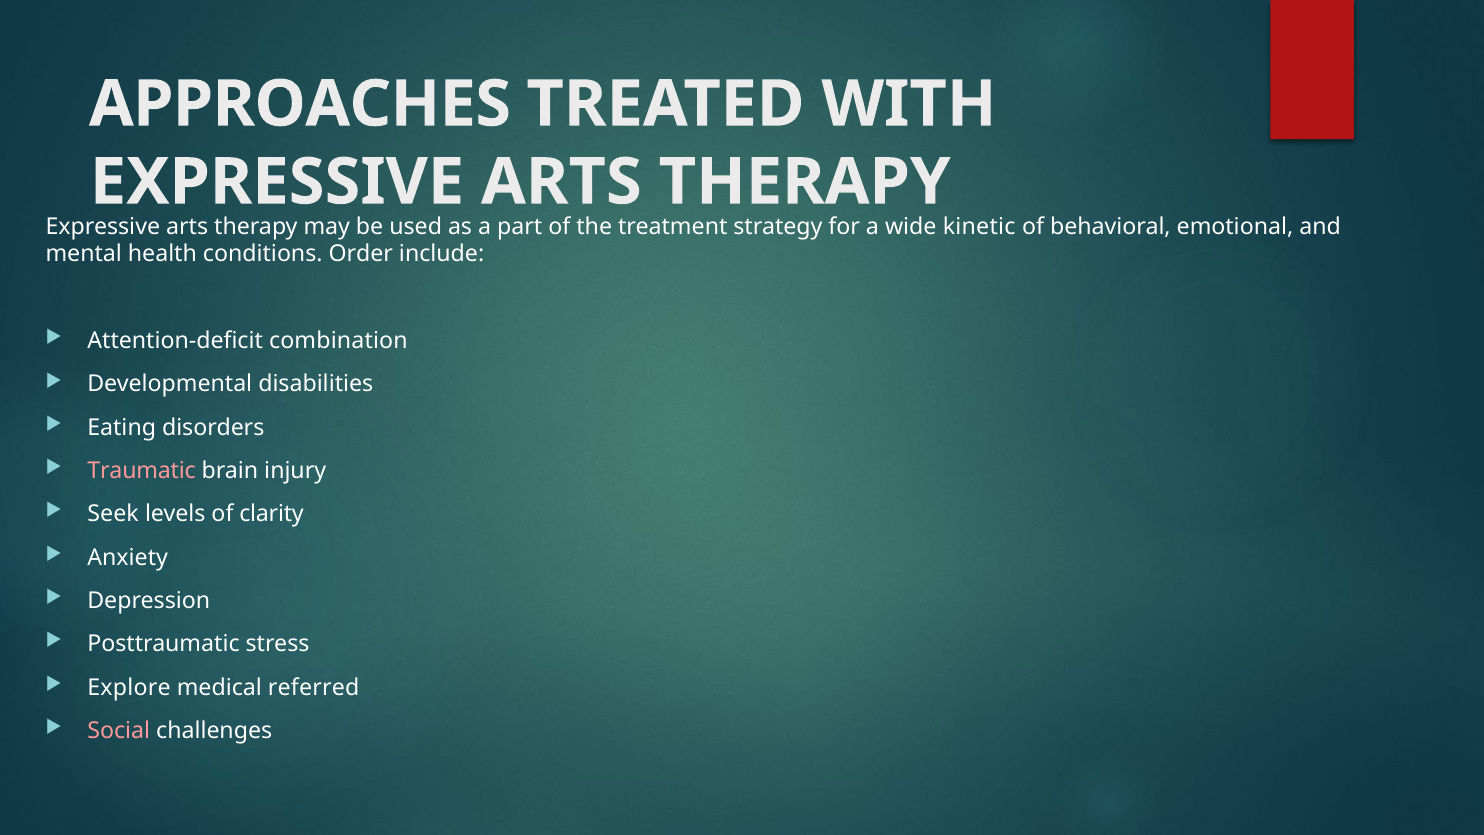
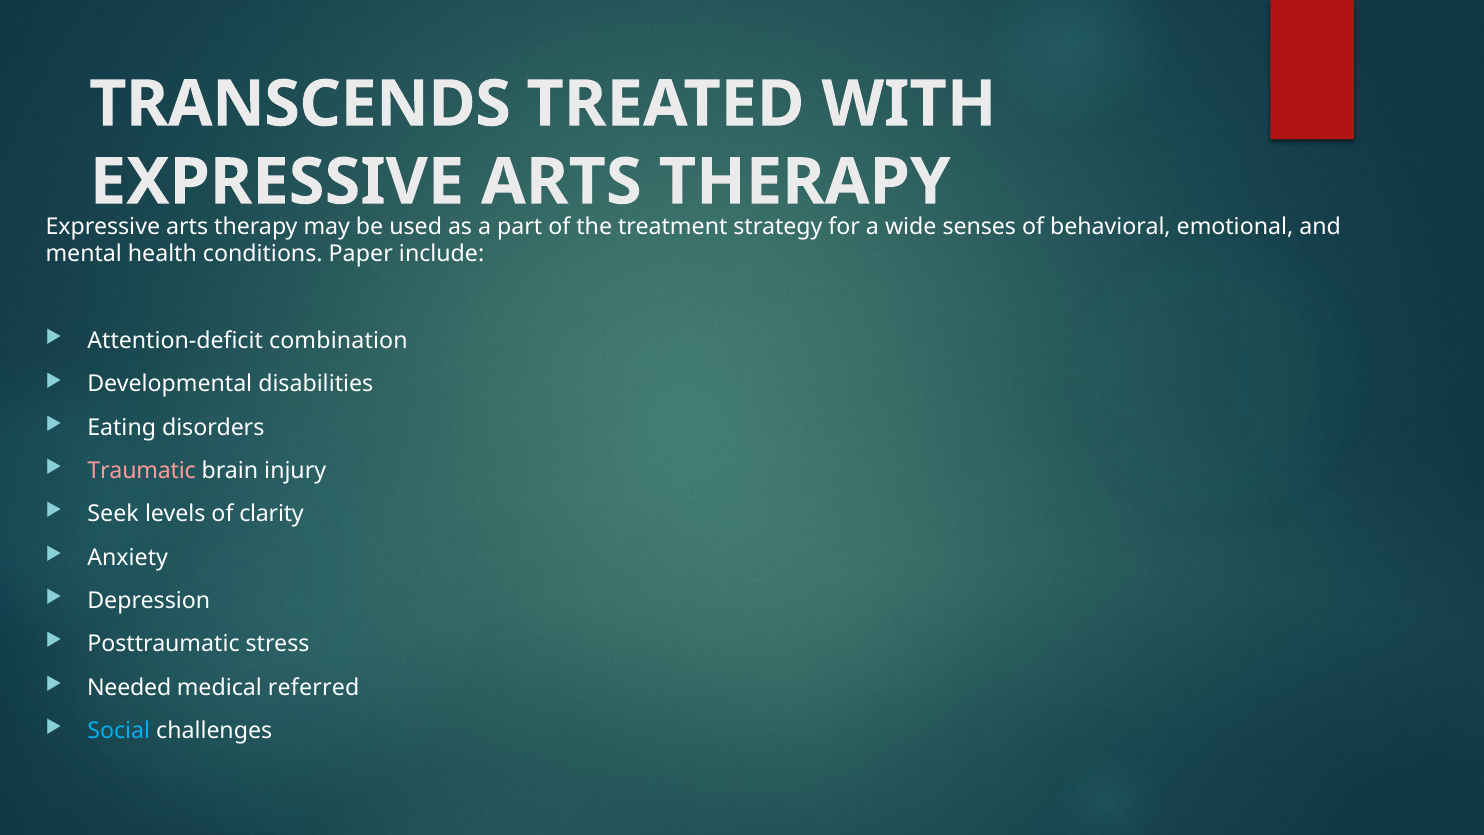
APPROACHES: APPROACHES -> TRANSCENDS (300, 104)
kinetic: kinetic -> senses (979, 226)
Order: Order -> Paper (361, 254)
Explore: Explore -> Needed (129, 687)
Social colour: pink -> light blue (119, 730)
